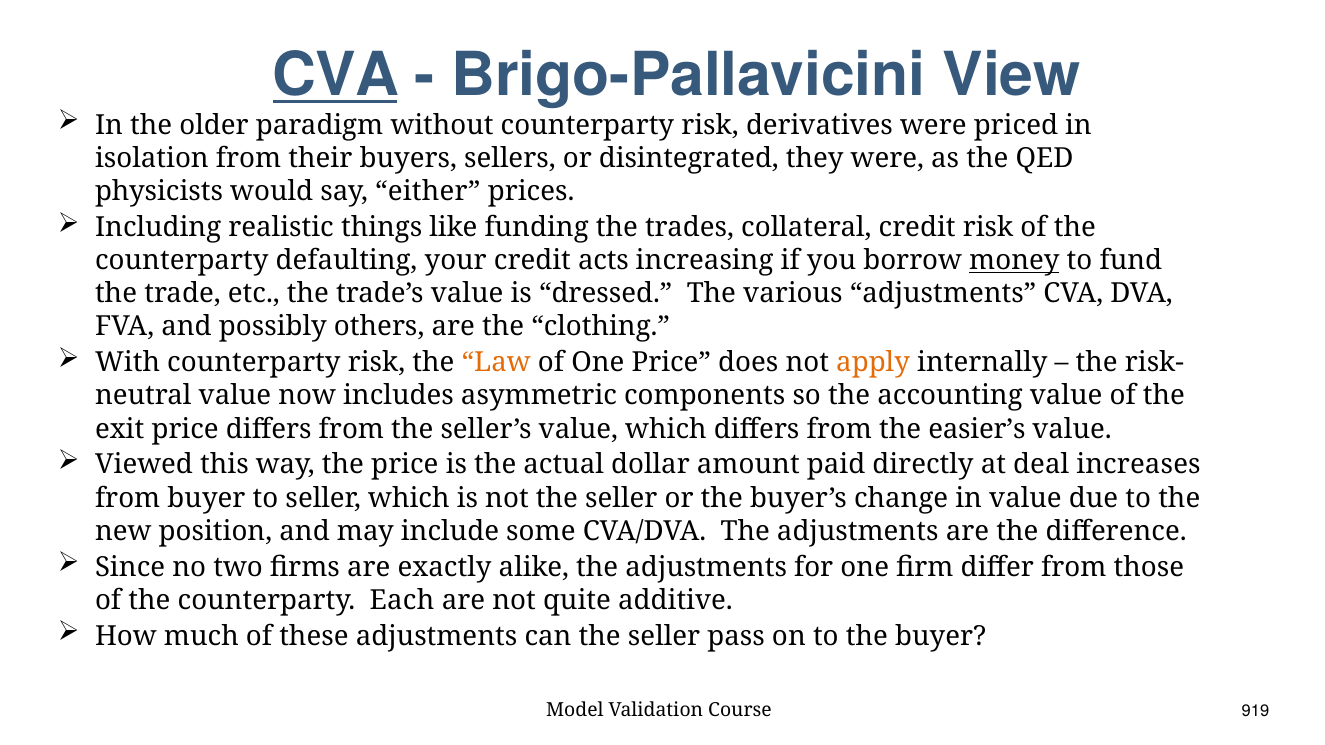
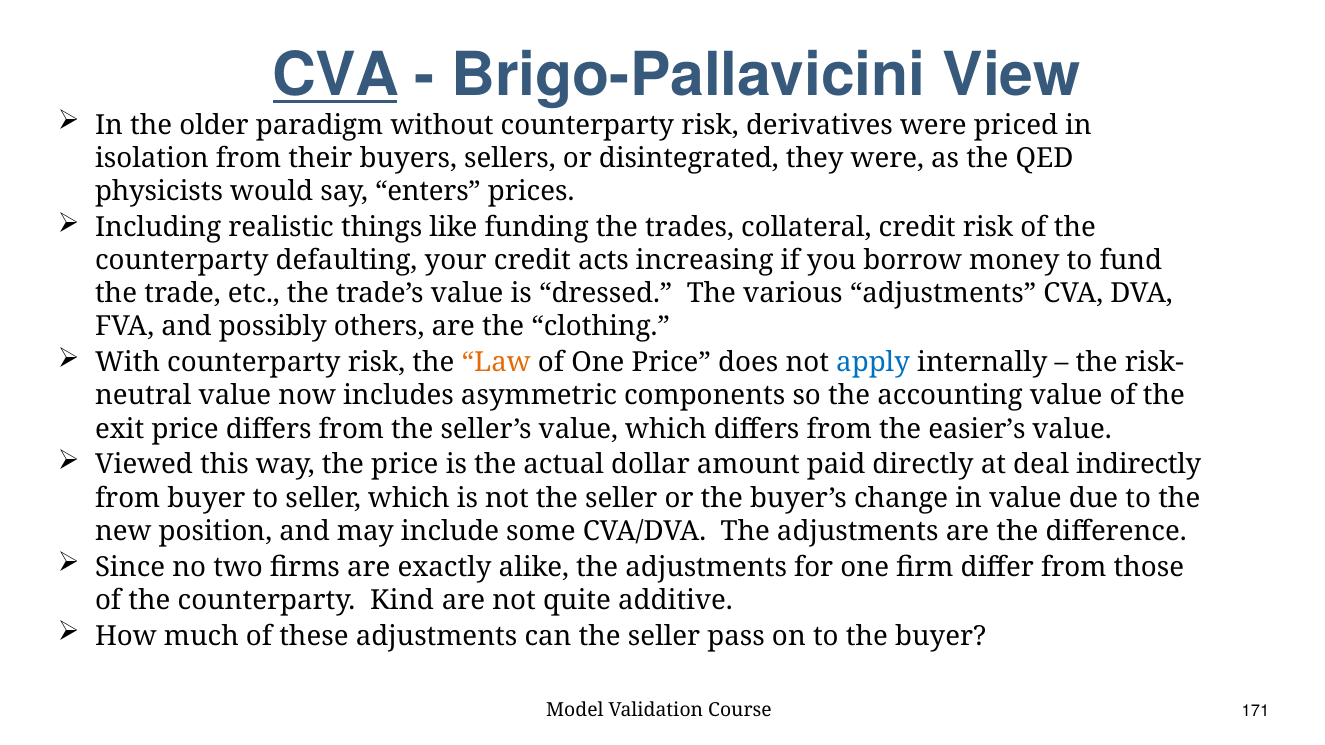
either: either -> enters (428, 192)
money underline: present -> none (1014, 261)
apply colour: orange -> blue (873, 363)
increases: increases -> indirectly (1139, 465)
Each: Each -> Kind (402, 600)
919: 919 -> 171 (1255, 712)
